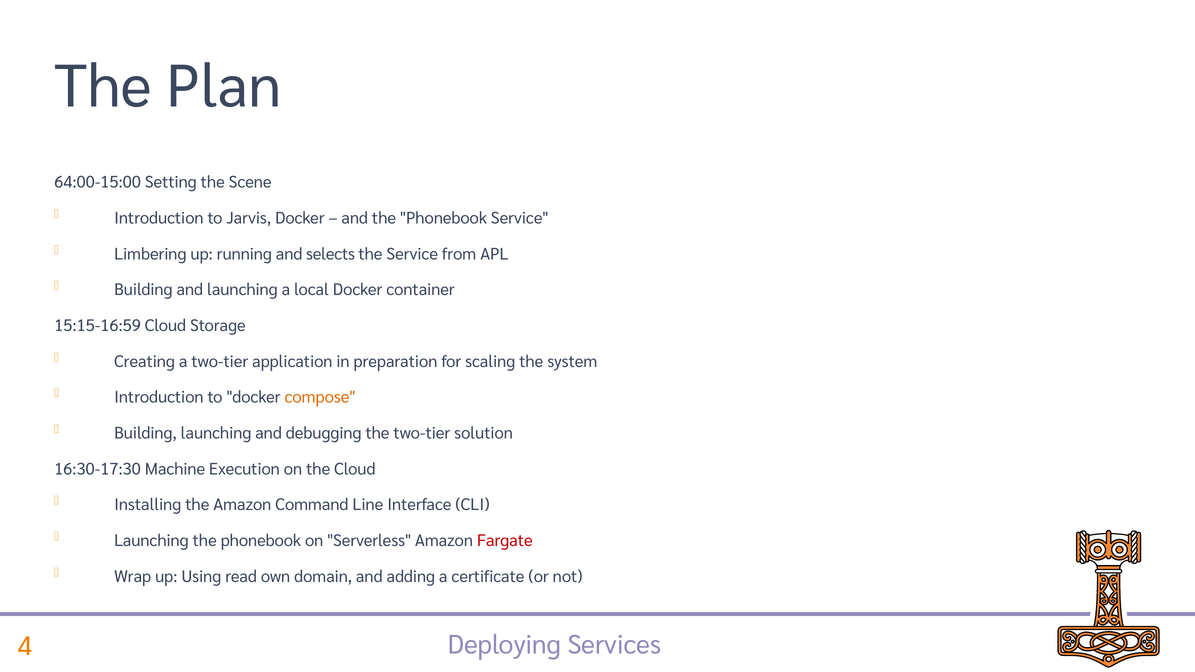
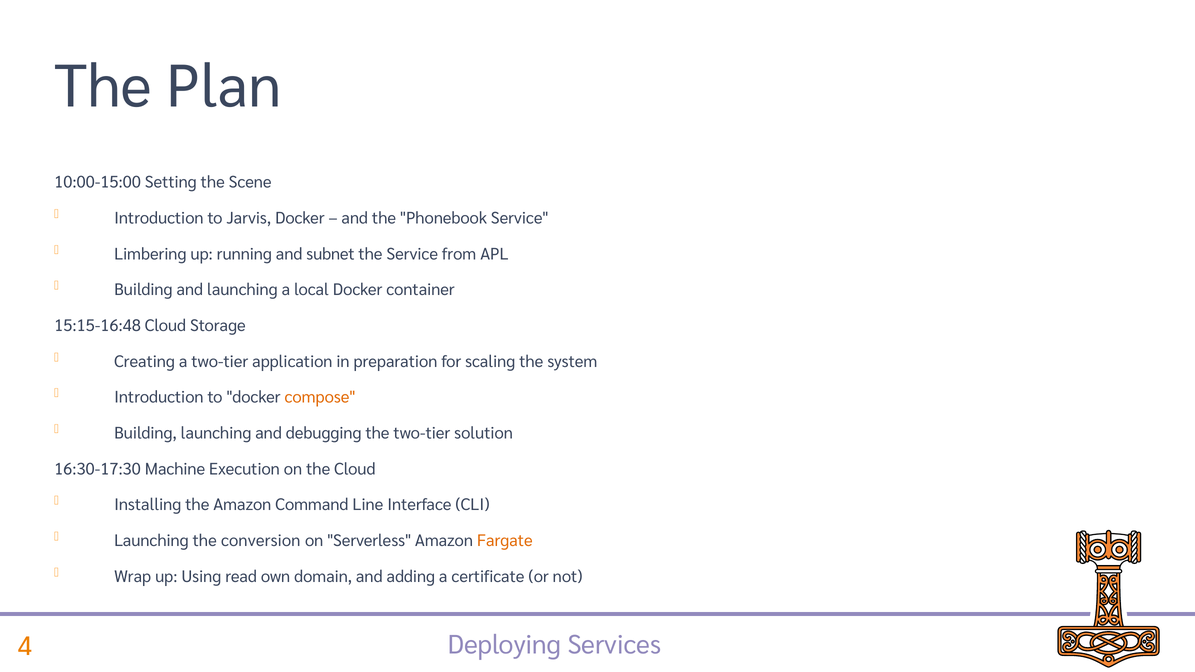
64:00-15:00: 64:00-15:00 -> 10:00-15:00 (98, 182)
selects: selects -> subnet (331, 254)
15:15-16:59: 15:15-16:59 -> 15:15-16:48 (98, 326)
Launching the phonebook: phonebook -> conversion (261, 541)
Fargate colour: red -> orange (505, 541)
